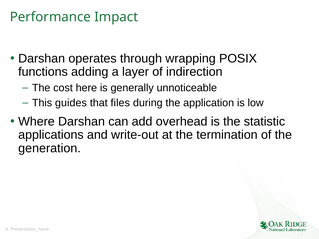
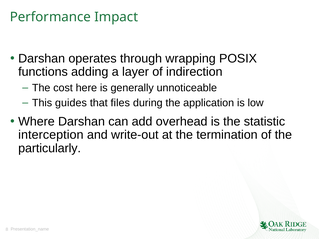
applications: applications -> interception (51, 135)
generation: generation -> particularly (50, 148)
